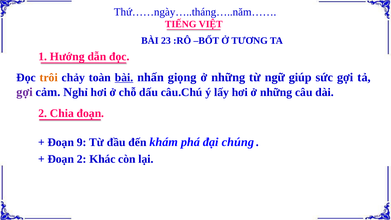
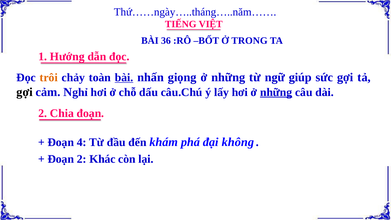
23: 23 -> 36 (166, 41)
TƯƠNG: TƯƠNG -> TRONG (250, 41)
gợi colour: purple -> black (25, 92)
những underline: none -> present (276, 92)
9: 9 -> 4 (82, 142)
chúng: chúng -> không (238, 142)
